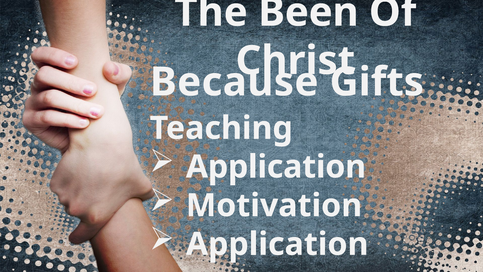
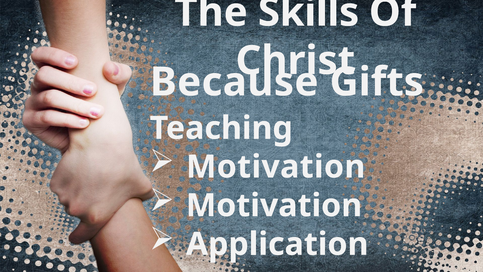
Been: Been -> Skills (309, 12)
Application: Application -> Motivation (276, 167)
